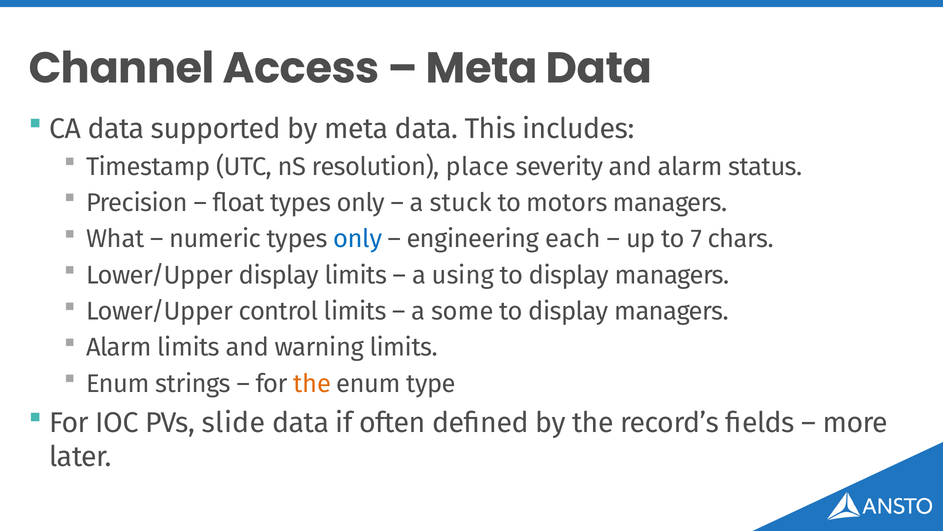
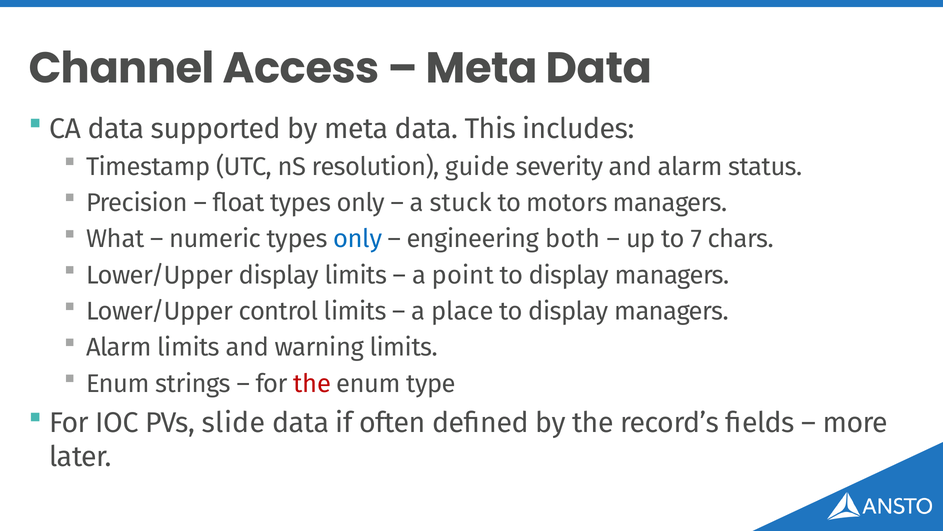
place: place -> guide (478, 166)
each: each -> both (573, 239)
using: using -> point (463, 275)
some: some -> place (462, 311)
the colour: orange -> red (312, 383)
